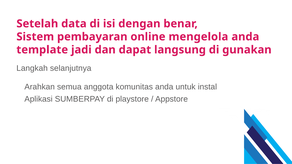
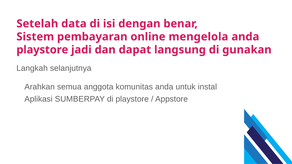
template: template -> playstore (42, 50)
